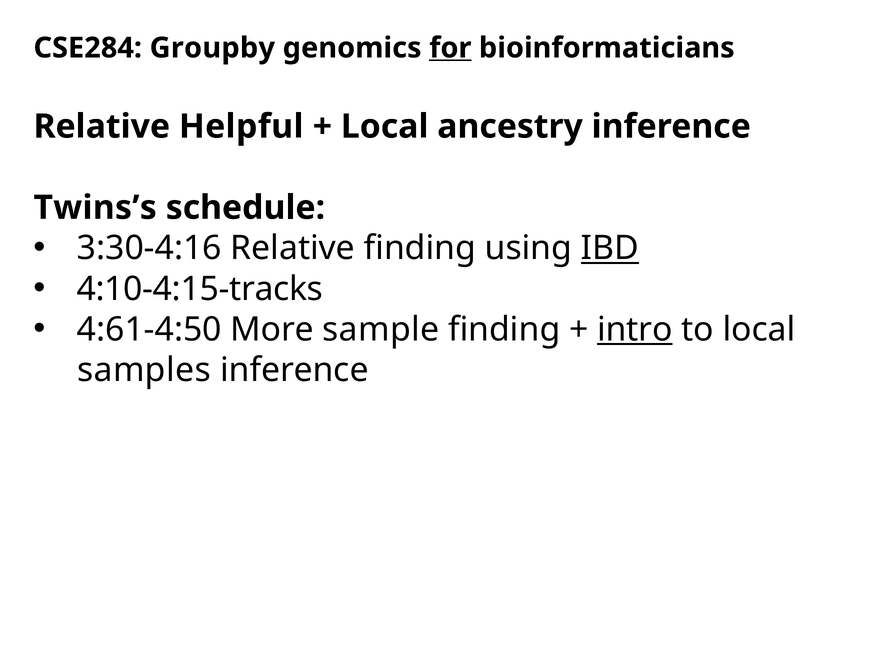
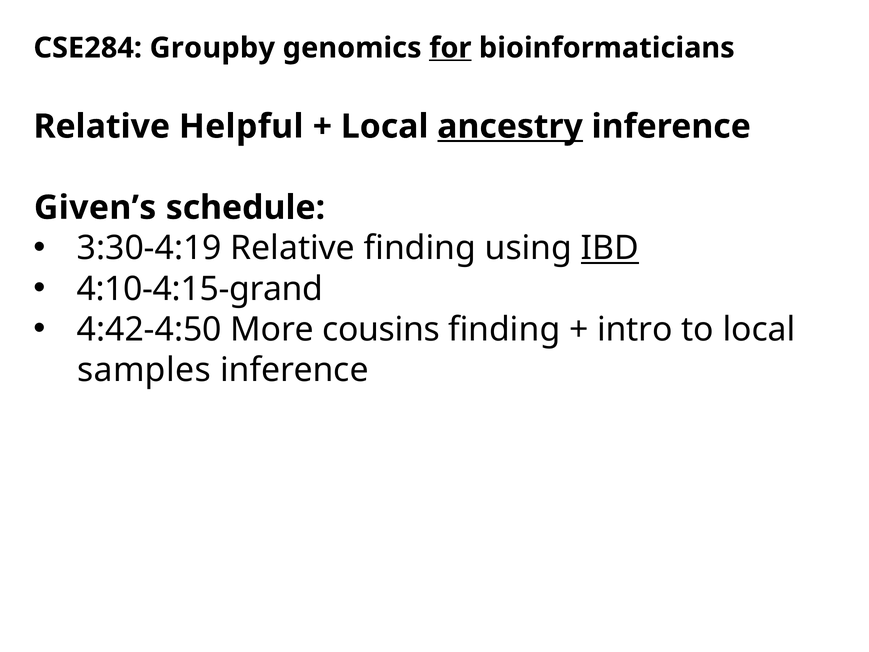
ancestry underline: none -> present (510, 126)
Twins’s: Twins’s -> Given’s (95, 208)
3:30-4:16: 3:30-4:16 -> 3:30-4:19 (149, 248)
4:10-4:15-tracks: 4:10-4:15-tracks -> 4:10-4:15-grand (200, 289)
4:61-4:50: 4:61-4:50 -> 4:42-4:50 (149, 329)
sample: sample -> cousins (381, 329)
intro underline: present -> none (635, 329)
